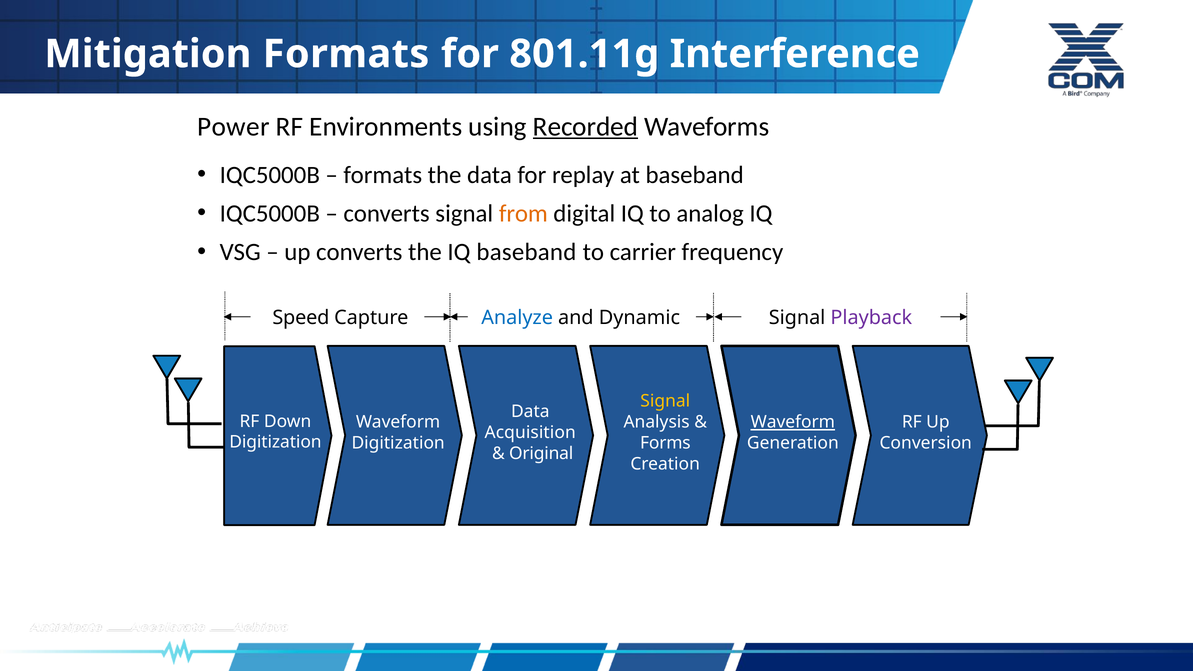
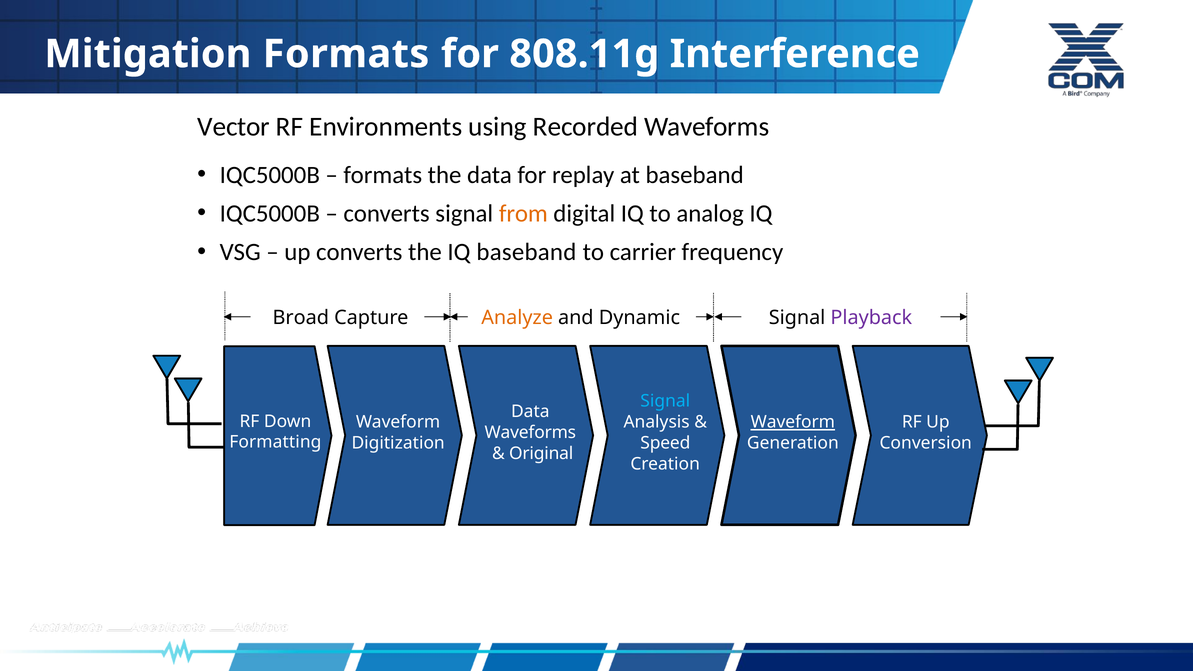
801.11g: 801.11g -> 808.11g (584, 54)
Power: Power -> Vector (234, 127)
Recorded underline: present -> none (585, 127)
Speed: Speed -> Broad (301, 318)
Analyze colour: blue -> orange (517, 318)
Signal colour: yellow -> light blue (665, 401)
Acquisition: Acquisition -> Waveforms (530, 433)
Digitization: Digitization -> Formatting (275, 442)
Forms: Forms -> Speed (665, 443)
